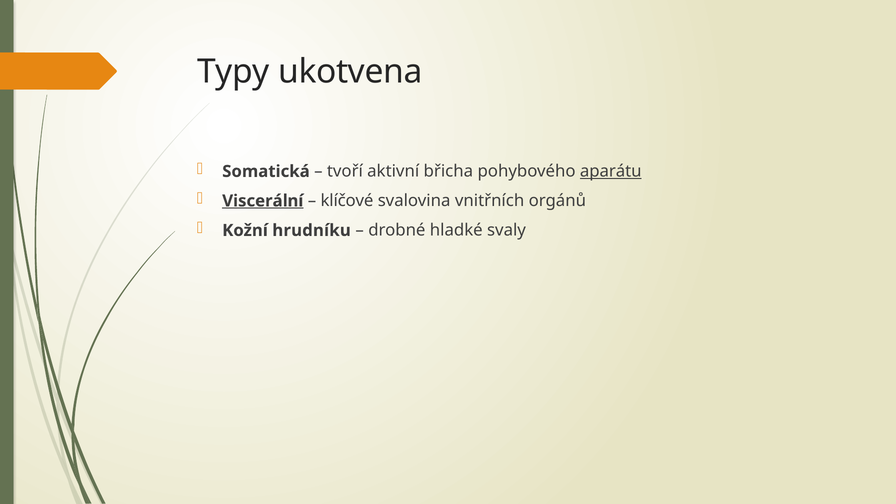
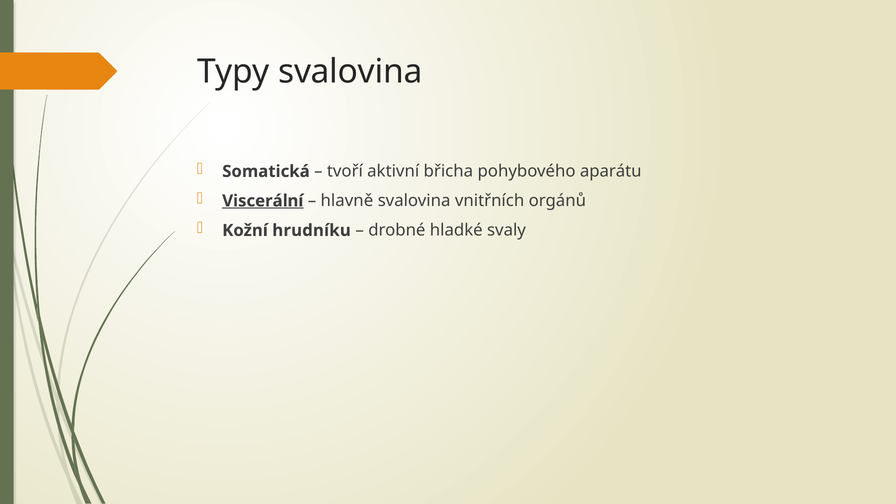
Typy ukotvena: ukotvena -> svalovina (350, 72)
aparátu underline: present -> none (611, 171)
klíčové: klíčové -> hlavně (347, 201)
